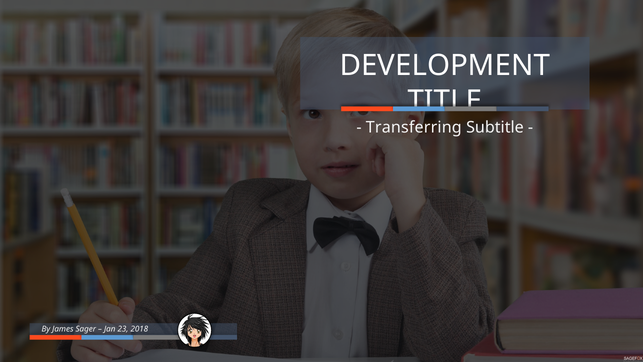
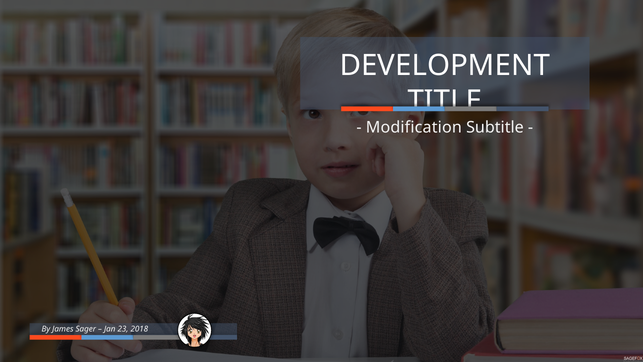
Transferring: Transferring -> Modification (414, 127)
